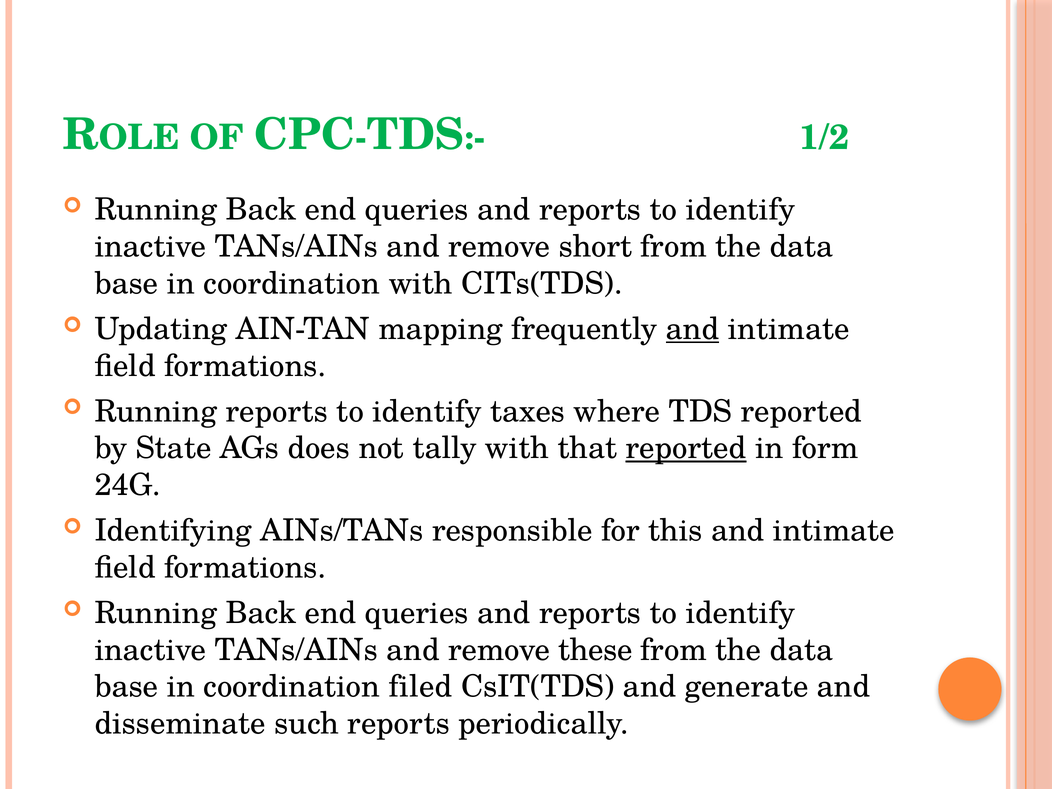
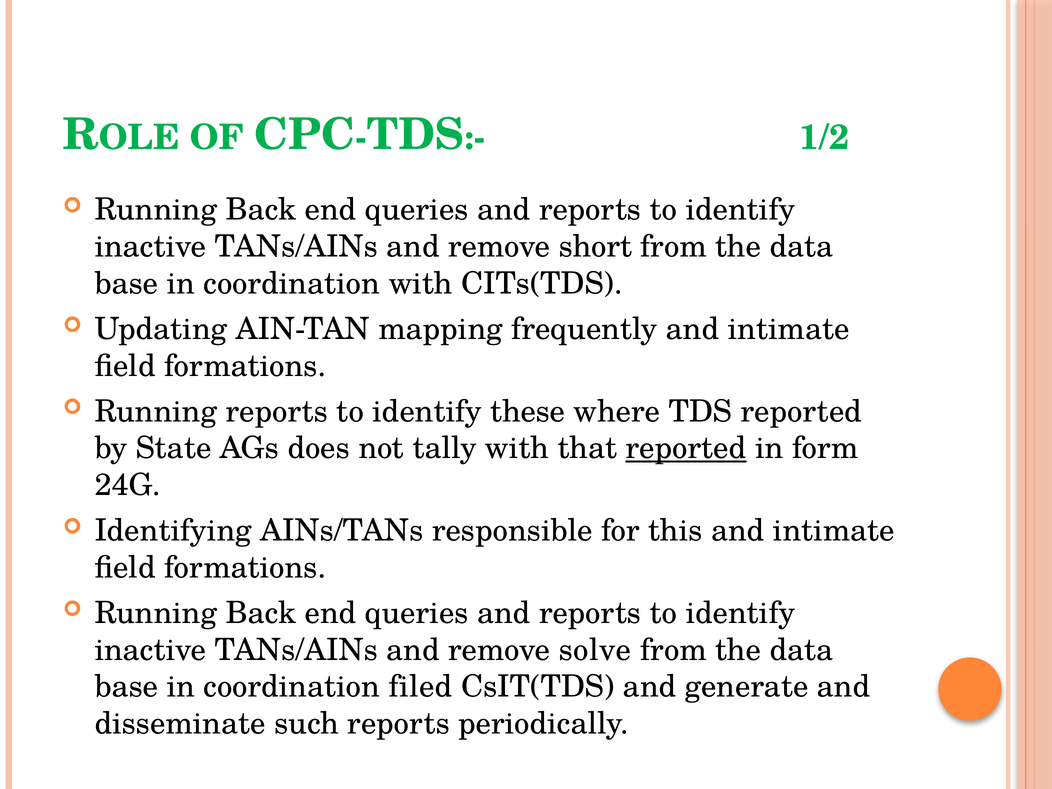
and underline: present -> none (693, 329)
taxes: taxes -> these (528, 412)
these: these -> solve (595, 650)
